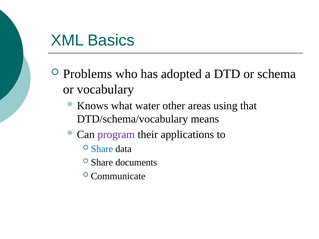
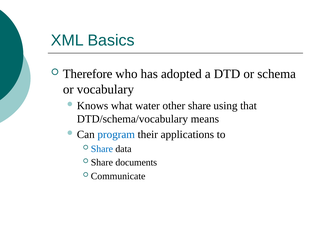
Problems: Problems -> Therefore (88, 74)
other areas: areas -> share (199, 106)
program colour: purple -> blue (116, 135)
